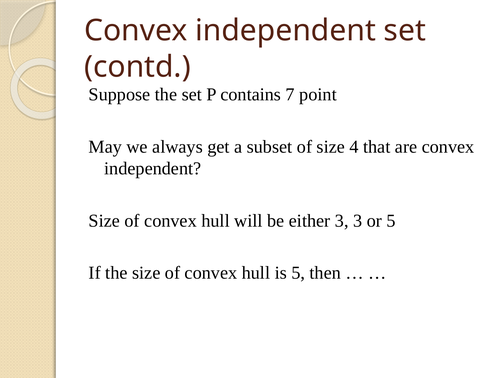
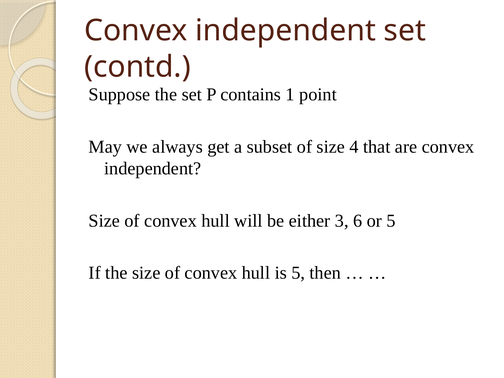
7: 7 -> 1 (290, 95)
3 3: 3 -> 6 (358, 221)
